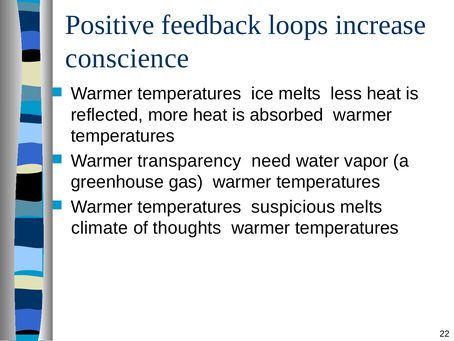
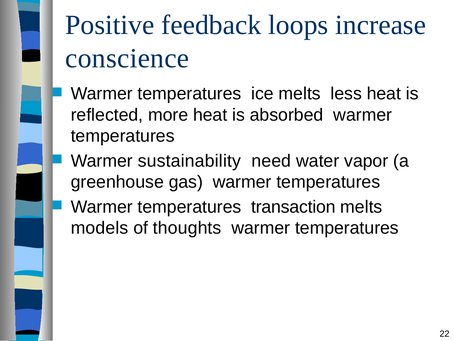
transparency: transparency -> sustainability (189, 161)
suspicious: suspicious -> transaction (293, 207)
climate: climate -> models (100, 228)
